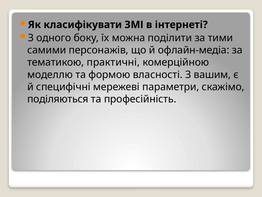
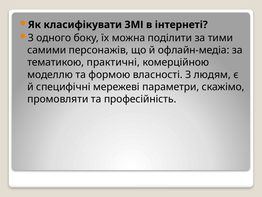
вашим: вашим -> людям (212, 74)
поділяються: поділяються -> промовляти (58, 99)
